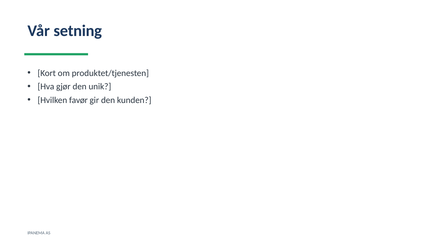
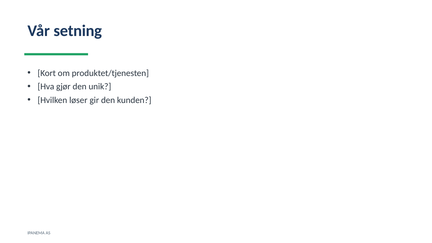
favør: favør -> løser (78, 100)
